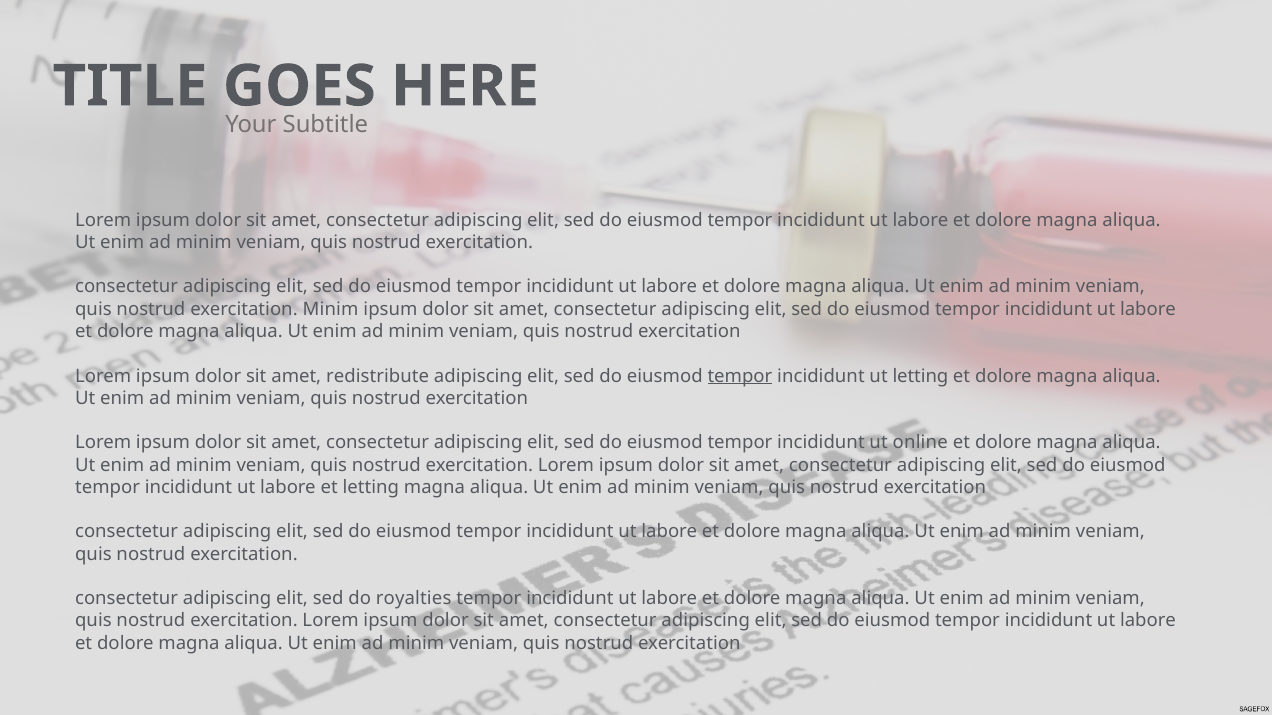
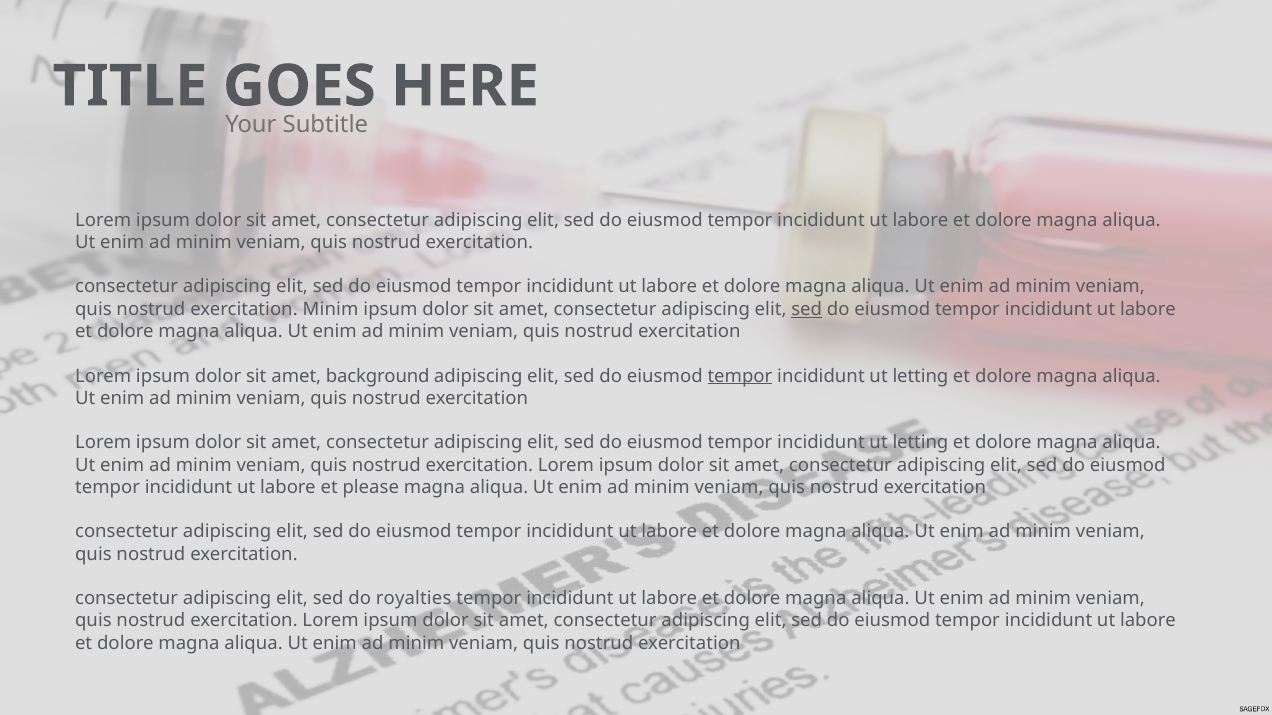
sed underline: none -> present (807, 309)
redistribute: redistribute -> background (378, 376)
online: online -> letting (920, 443)
et letting: letting -> please (371, 488)
